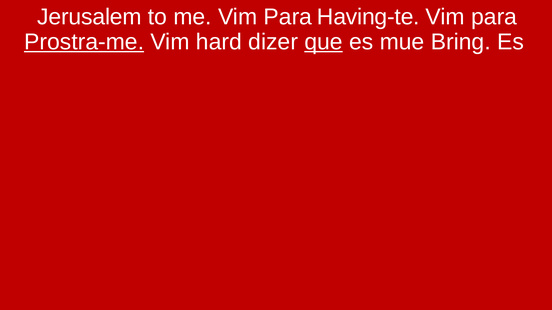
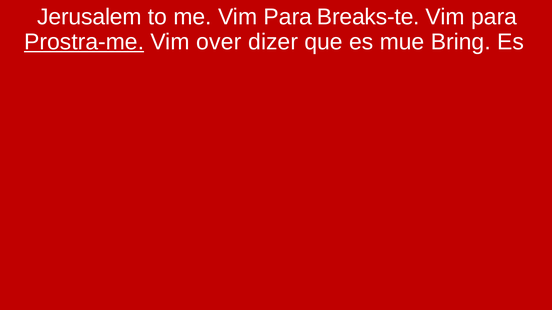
Having-te: Having-te -> Breaks-te (368, 17)
hard: hard -> over (219, 42)
que underline: present -> none (324, 42)
